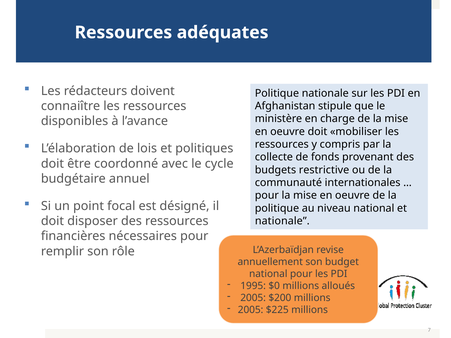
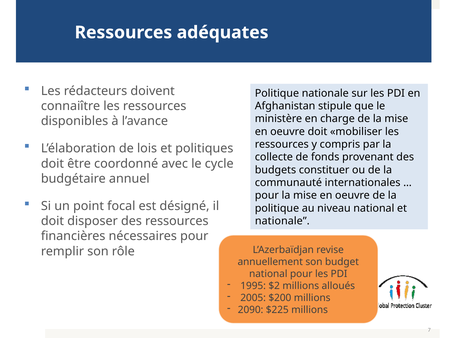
restrictive: restrictive -> constituer (324, 170)
$0: $0 -> $2 (274, 286)
2005: 2005 -> 2090 (251, 310)
